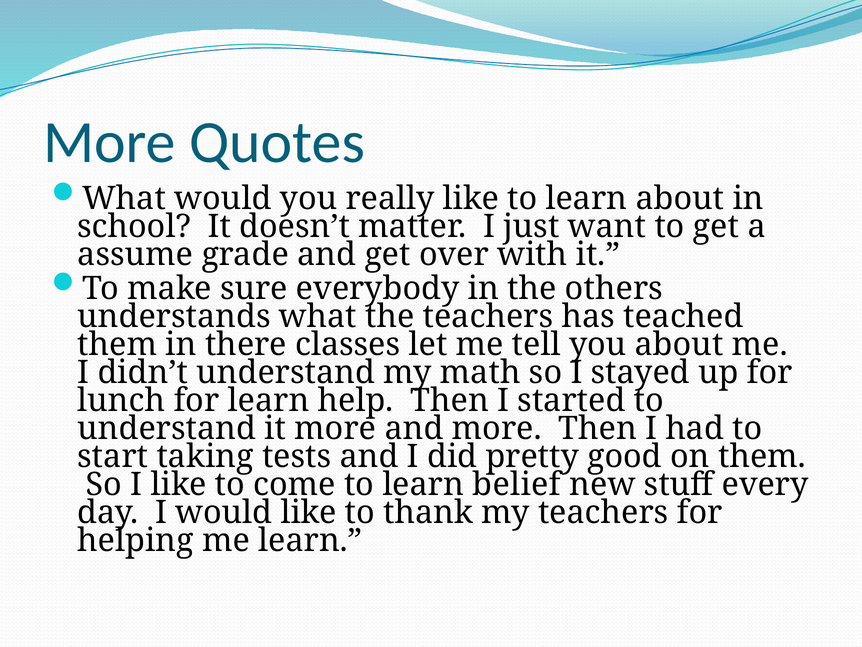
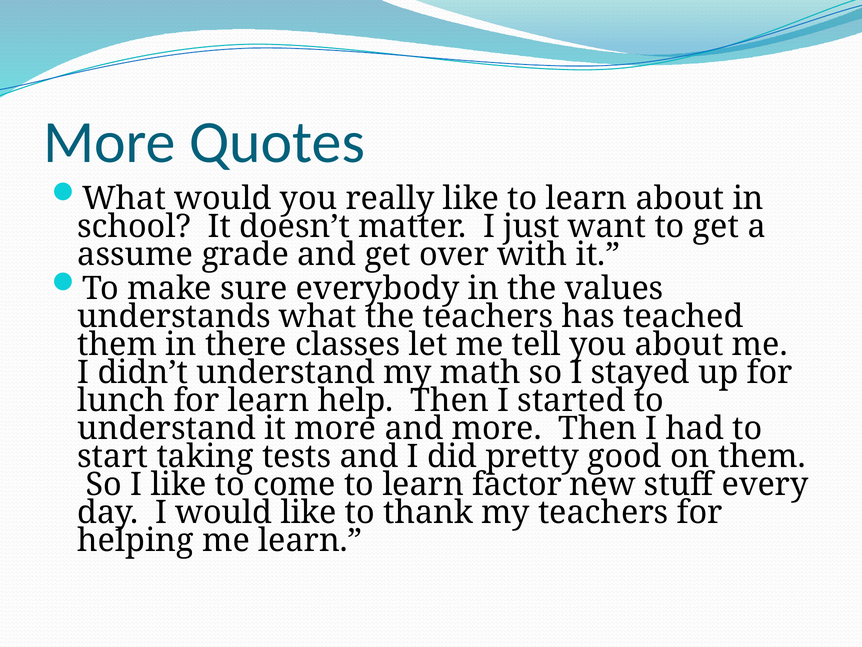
others: others -> values (614, 288)
belief: belief -> factor (517, 484)
